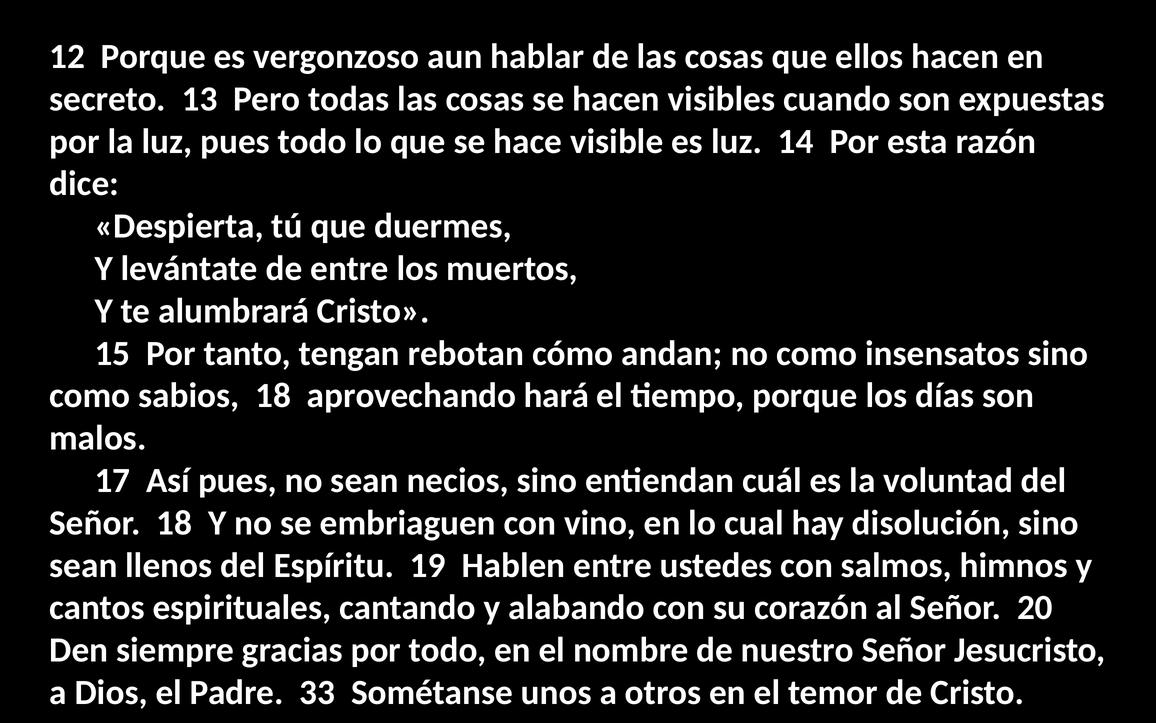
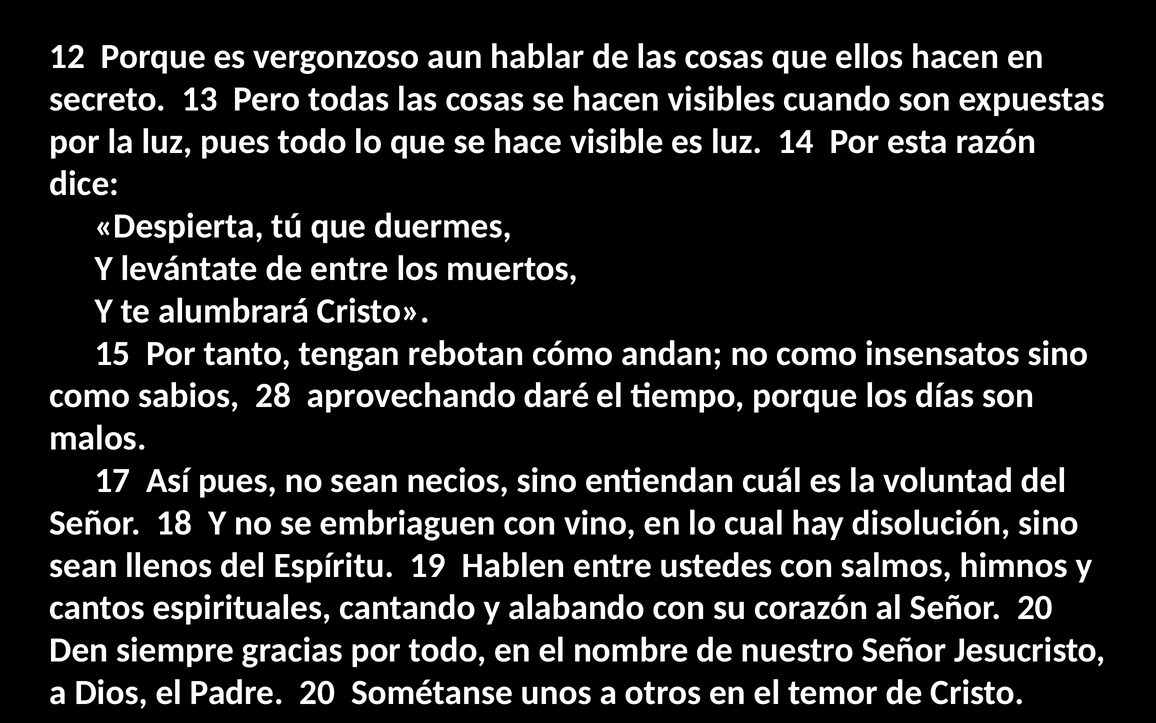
sabios 18: 18 -> 28 (273, 395)
hará: hará -> daré (556, 395)
Padre 33: 33 -> 20 (317, 692)
